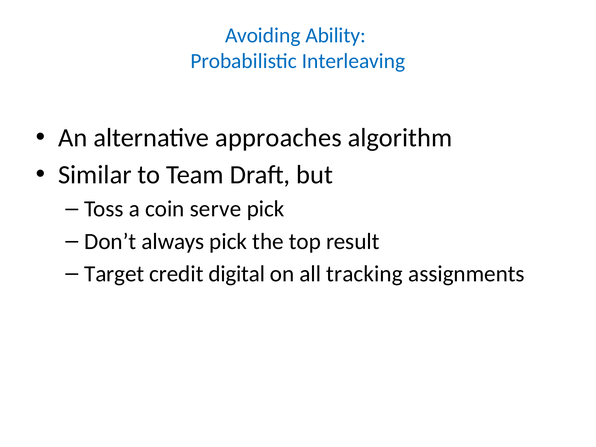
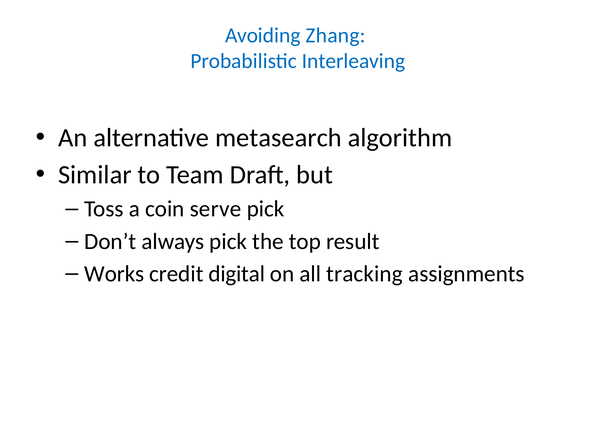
Ability: Ability -> Zhang (335, 35)
approaches: approaches -> metasearch (279, 138)
Target: Target -> Works (114, 274)
